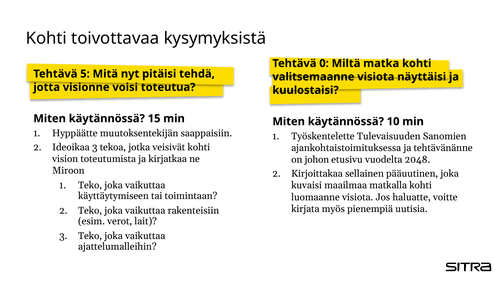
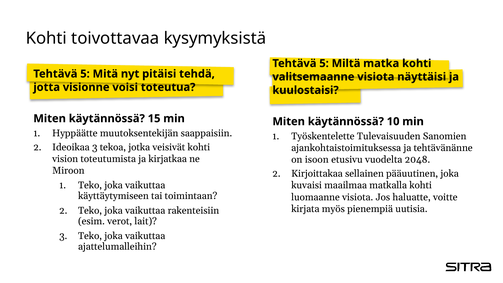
0: 0 -> 5 (324, 63)
johon: johon -> isoon (317, 160)
